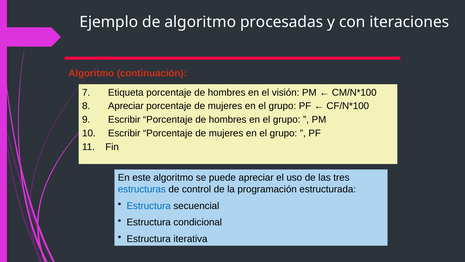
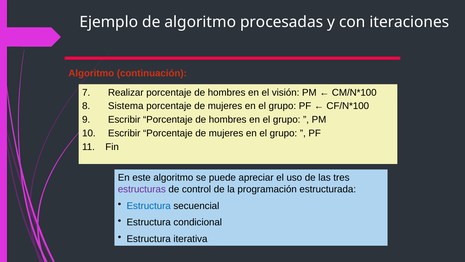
Etiqueta: Etiqueta -> Realizar (126, 92)
Apreciar: Apreciar -> Sistema (126, 106)
estructuras colour: blue -> purple (142, 189)
